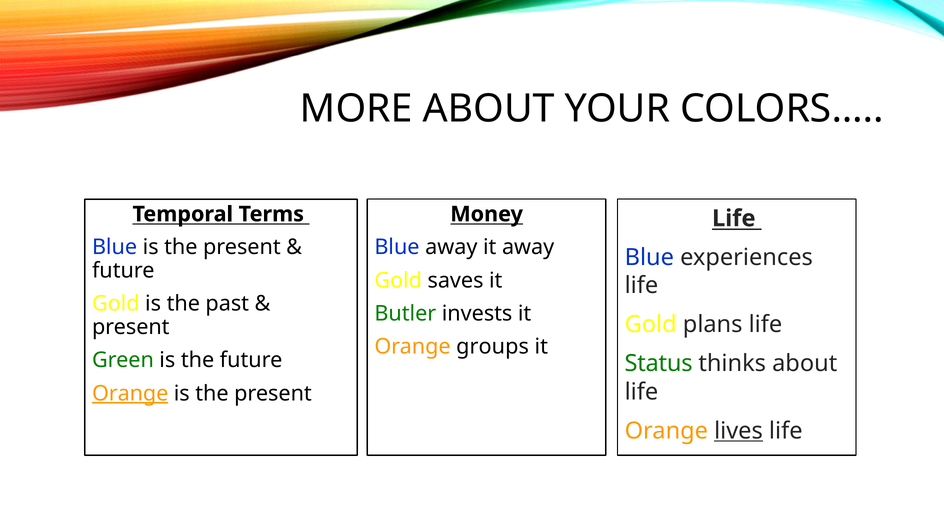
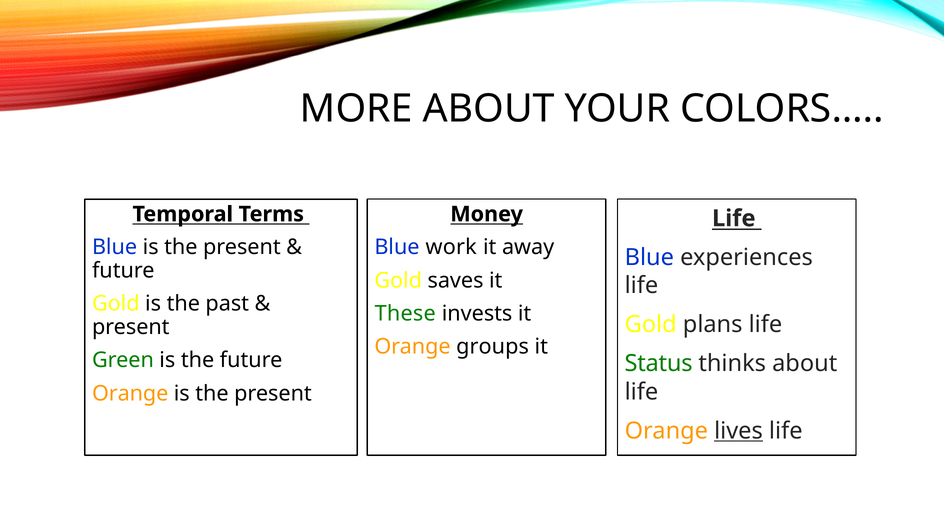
Blue away: away -> work (451, 247)
Butler: Butler -> These (405, 314)
Orange underline: present -> none (130, 393)
